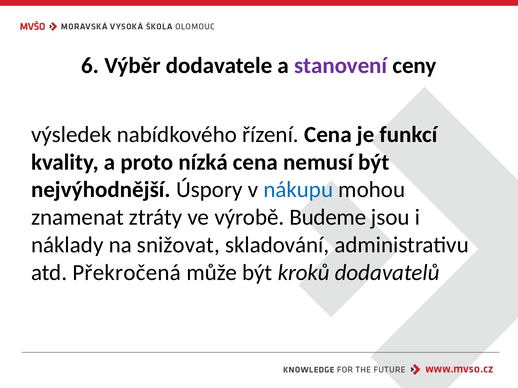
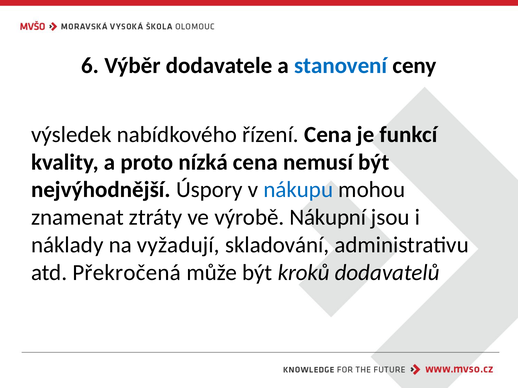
stanovení colour: purple -> blue (341, 66)
Budeme: Budeme -> Nákupní (328, 218)
snižovat: snižovat -> vyžadují (178, 245)
